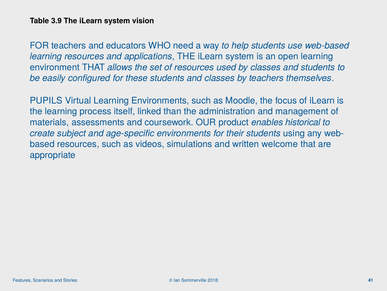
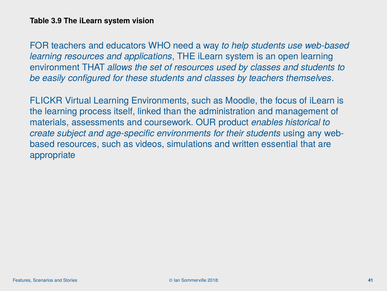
PUPILS: PUPILS -> FLICKR (46, 100)
welcome: welcome -> essential (280, 144)
